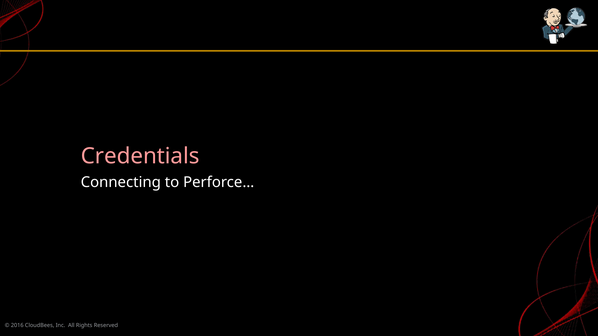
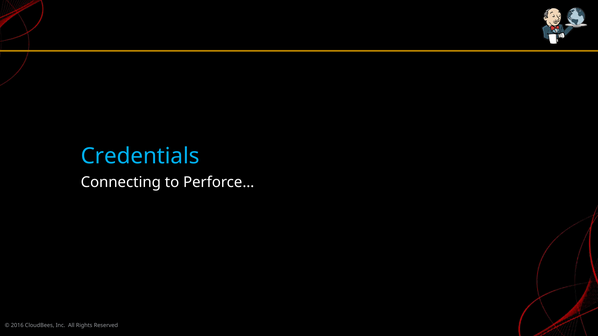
Credentials colour: pink -> light blue (140, 156)
